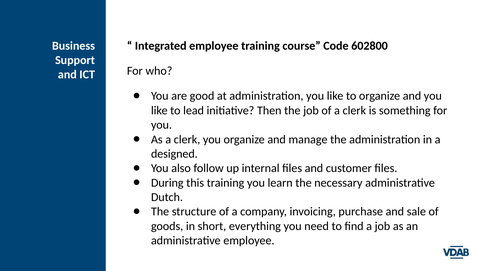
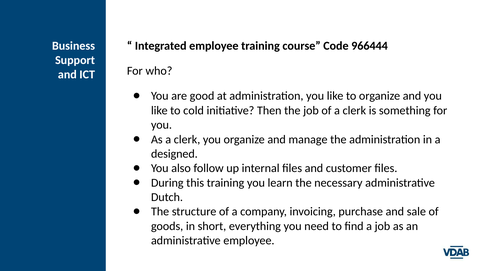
602800: 602800 -> 966444 (370, 46)
lead: lead -> cold (194, 110)
